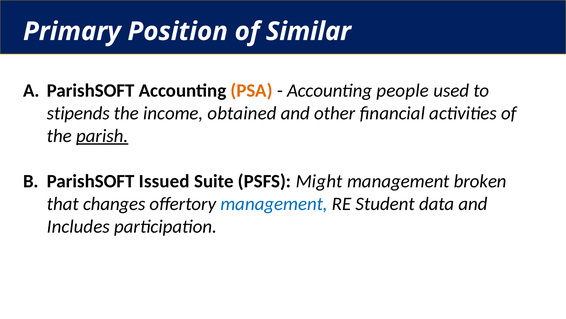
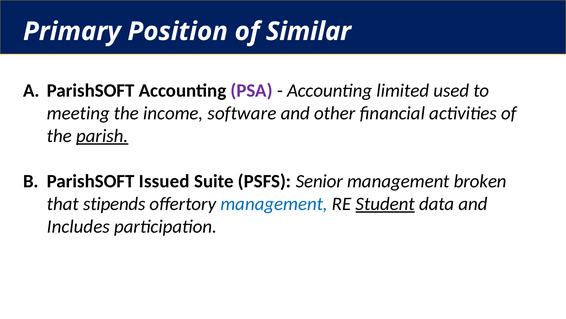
PSA colour: orange -> purple (252, 90)
people: people -> limited (403, 90)
stipends: stipends -> meeting (78, 113)
obtained: obtained -> software (242, 113)
Might: Might -> Senior (319, 181)
changes: changes -> stipends (114, 203)
Student underline: none -> present (385, 203)
